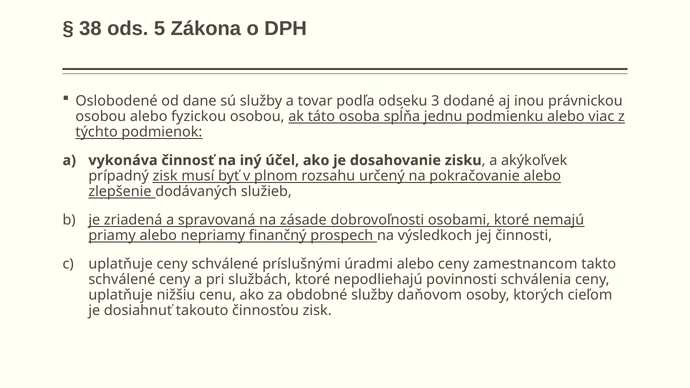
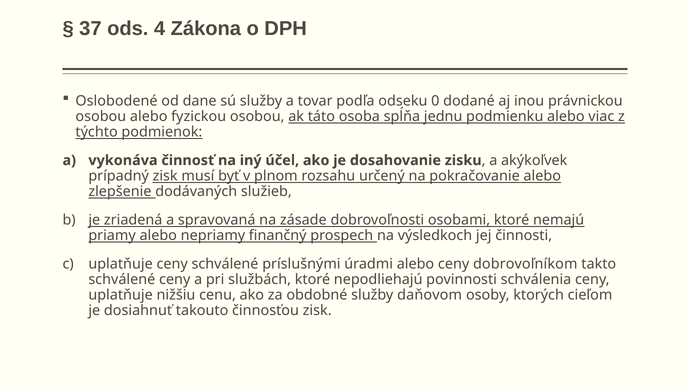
38: 38 -> 37 (90, 29)
5: 5 -> 4 (160, 29)
3: 3 -> 0 (435, 101)
zamestnancom: zamestnancom -> dobrovoľníkom (525, 264)
